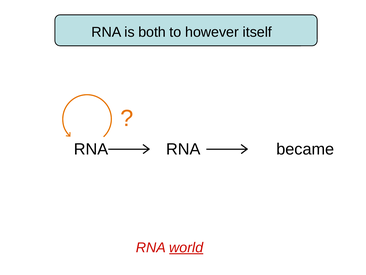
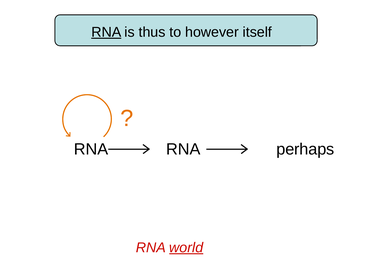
RNA underline: none -> present (106, 32)
both: both -> thus (152, 32)
became: became -> perhaps (305, 149)
